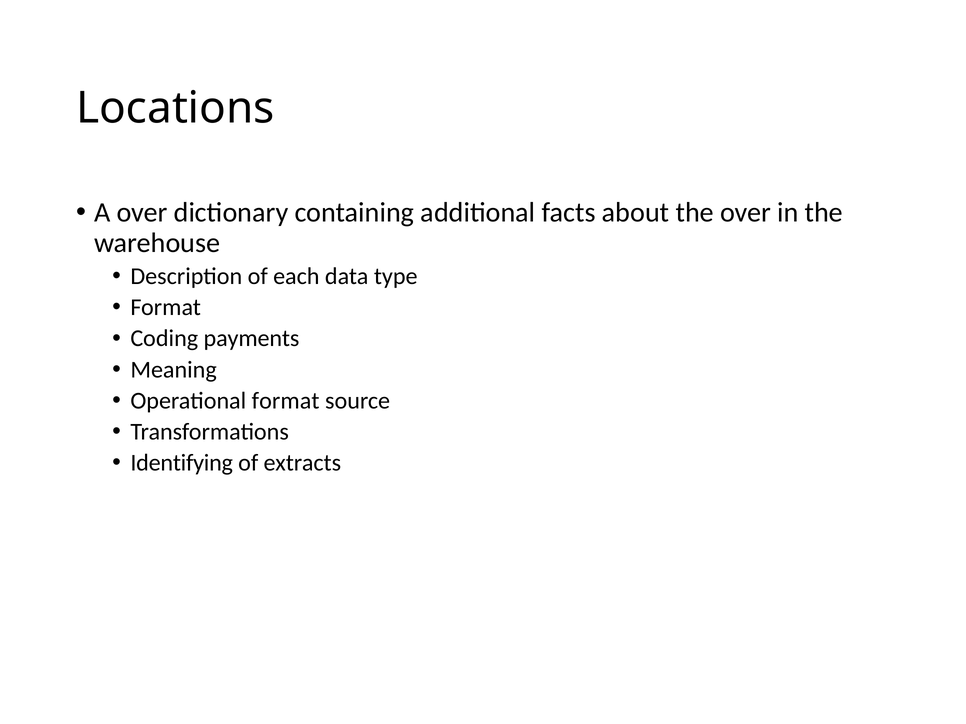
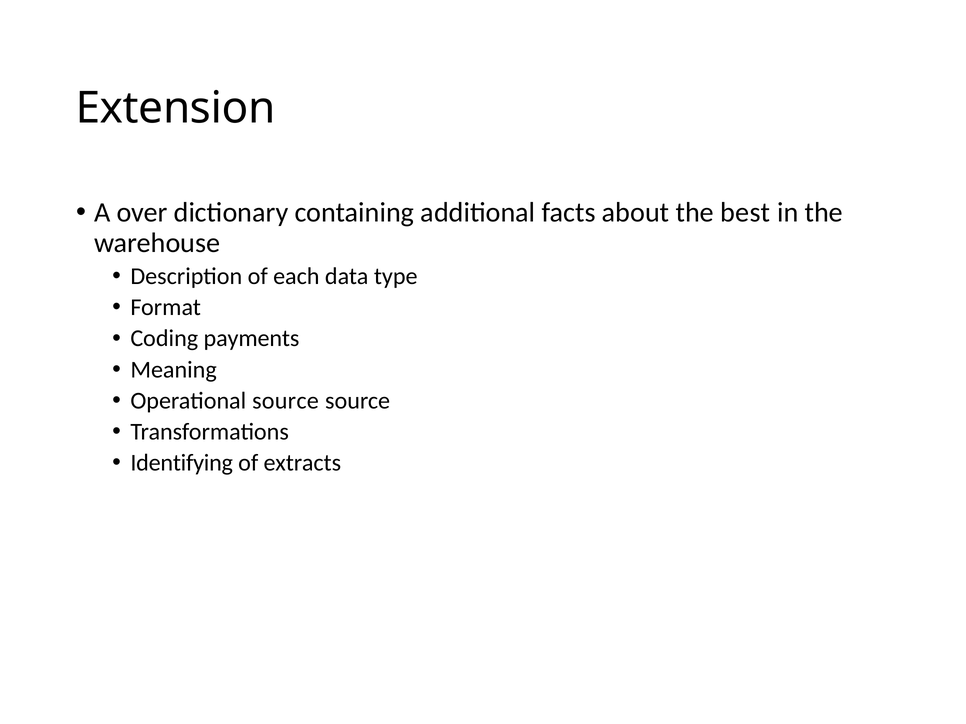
Locations: Locations -> Extension (176, 108)
the over: over -> best (745, 213)
Operational format: format -> source (286, 401)
